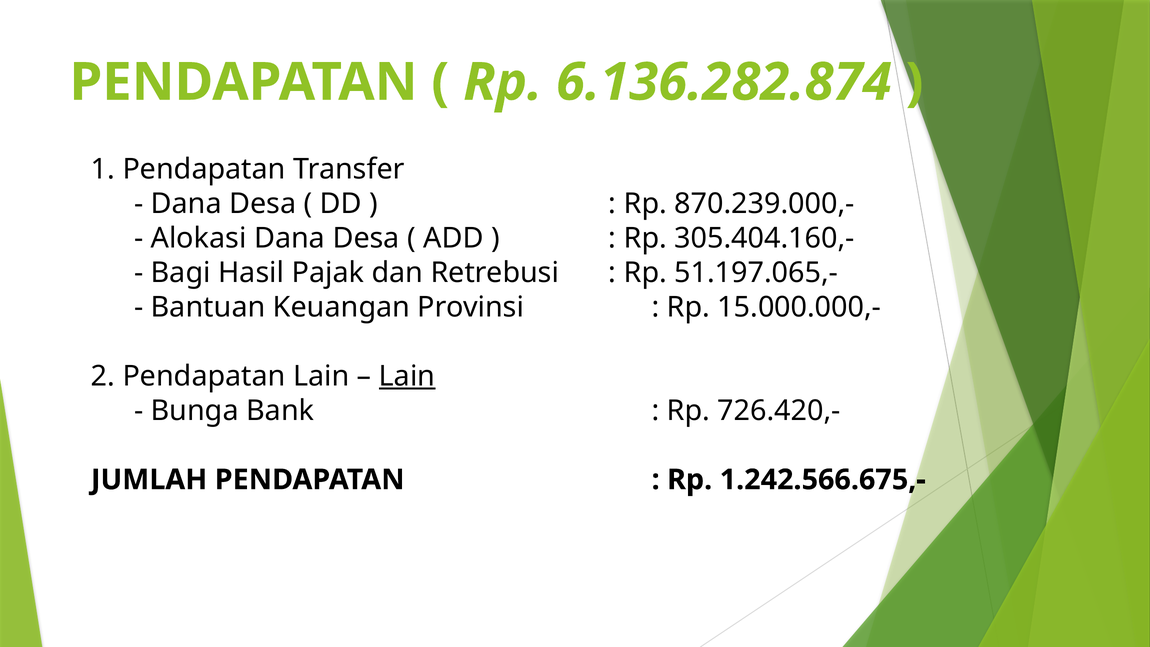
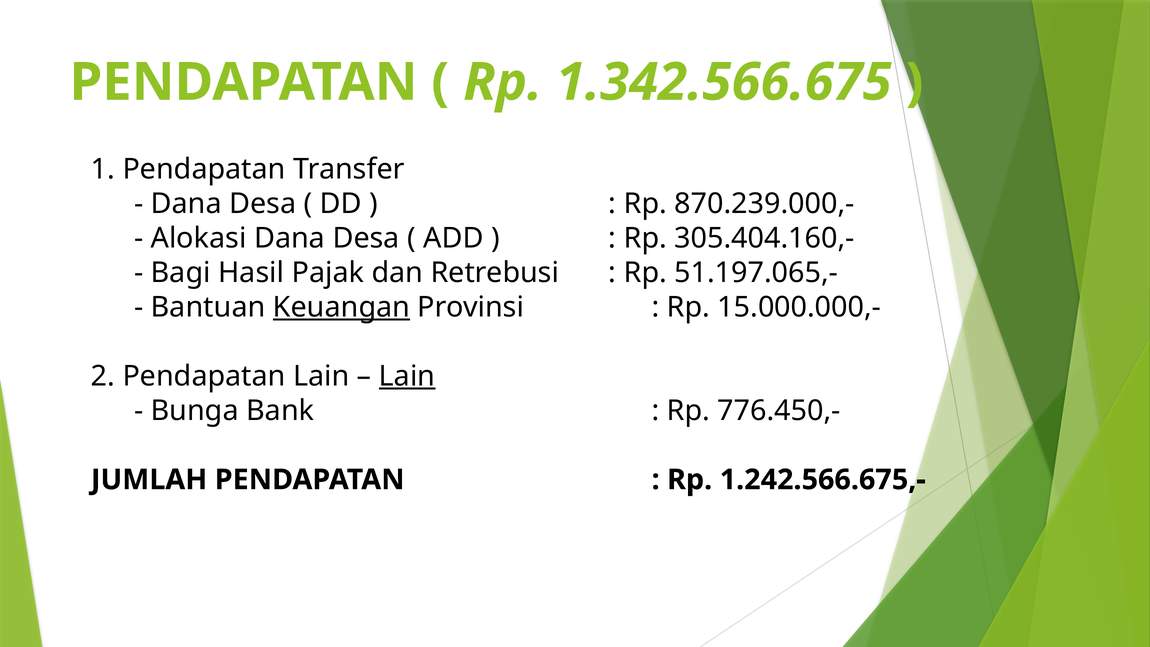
6.136.282.874: 6.136.282.874 -> 1.342.566.675 (724, 82)
Keuangan underline: none -> present (341, 307)
726.420,-: 726.420,- -> 776.450,- (779, 411)
